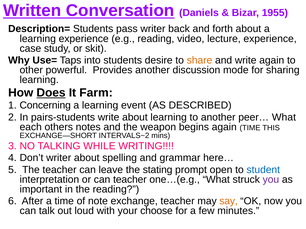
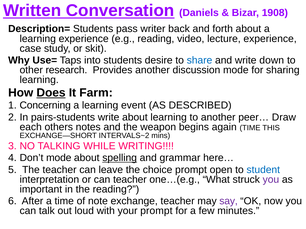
1955: 1955 -> 1908 (275, 13)
share colour: orange -> blue (200, 60)
write again: again -> down (272, 60)
powerful: powerful -> research (66, 70)
peer… What: What -> Draw (284, 117)
Don’t writer: writer -> mode (59, 158)
spelling underline: none -> present (120, 158)
stating: stating -> choice (158, 170)
say colour: orange -> purple (229, 201)
your choose: choose -> prompt (156, 211)
